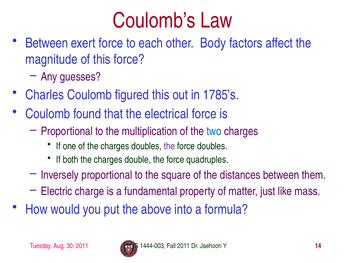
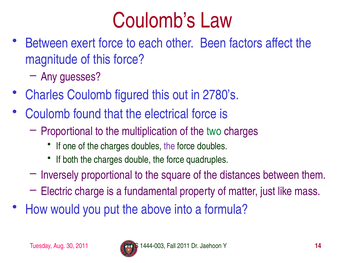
Body: Body -> Been (213, 43)
1785’s: 1785’s -> 2780’s (221, 95)
two colour: blue -> green (214, 132)
